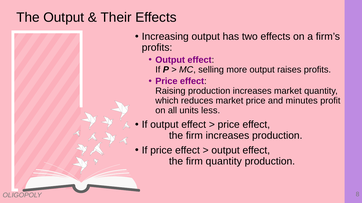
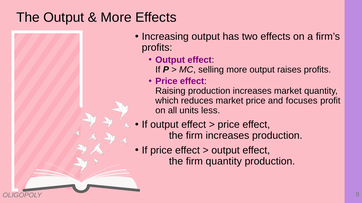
Their: Their -> More (116, 18)
minutes: minutes -> focuses (302, 101)
